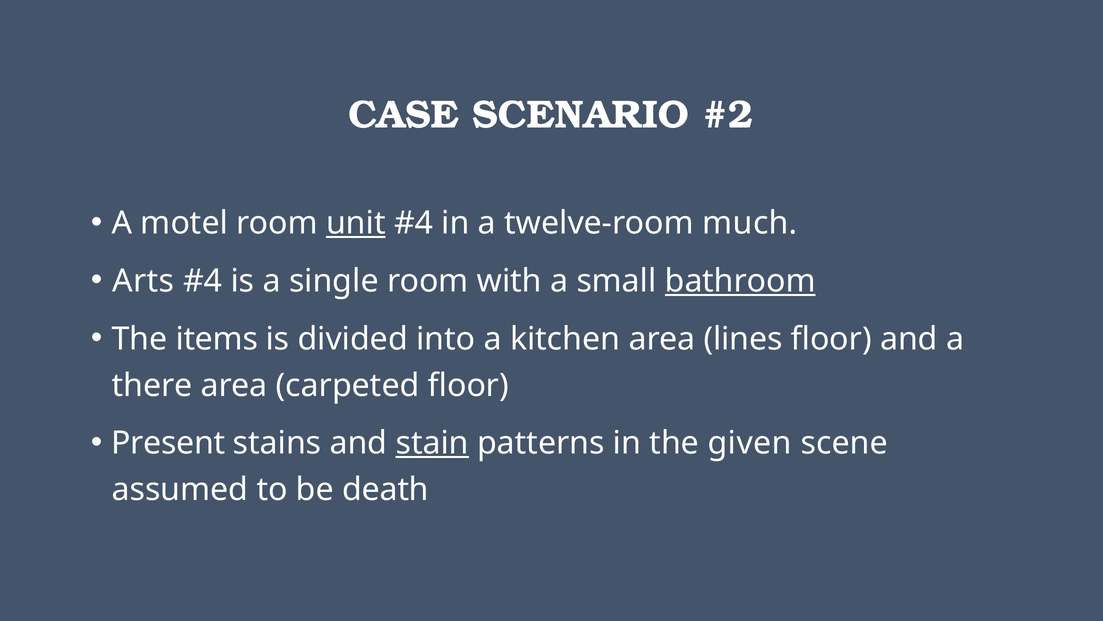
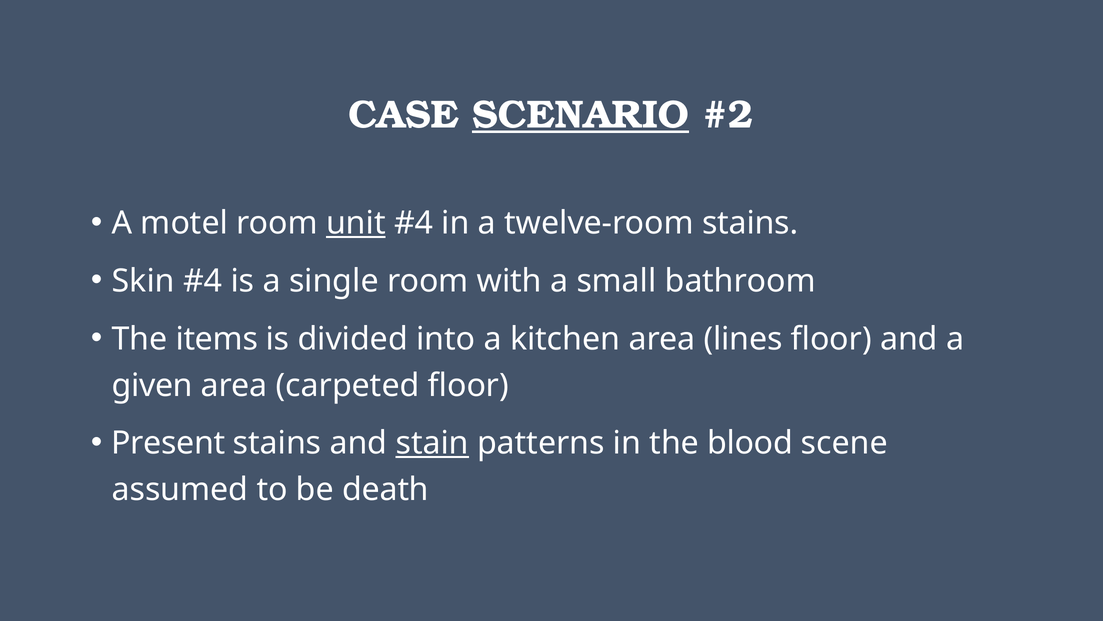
SCENARIO underline: none -> present (581, 115)
twelve-room much: much -> stains (750, 223)
Arts: Arts -> Skin (143, 281)
bathroom underline: present -> none (740, 281)
there: there -> given (152, 385)
given: given -> blood (750, 443)
